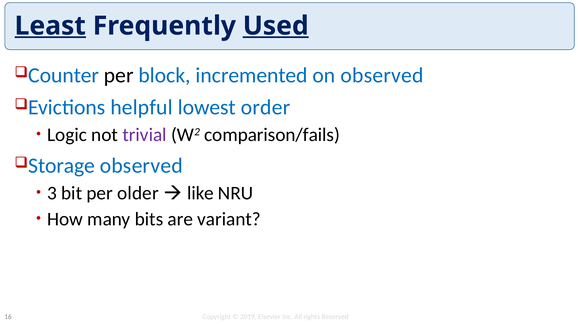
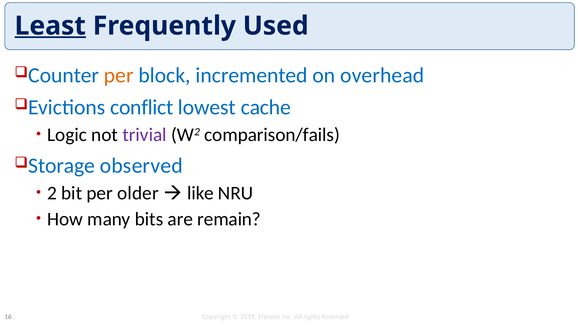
Used underline: present -> none (276, 26)
per colour: black -> orange (119, 75)
on observed: observed -> overhead (382, 75)
helpful: helpful -> conflict (142, 108)
order: order -> cache (266, 108)
3: 3 -> 2 (52, 193)
variant: variant -> remain (229, 219)
